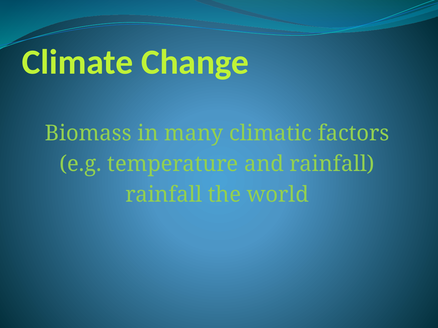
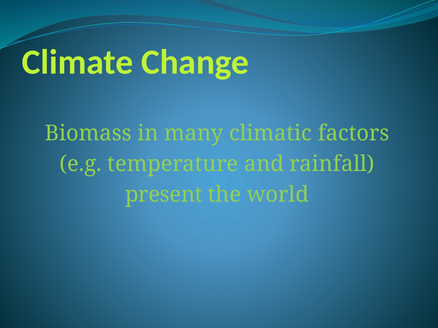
rainfall: rainfall -> present (164, 195)
